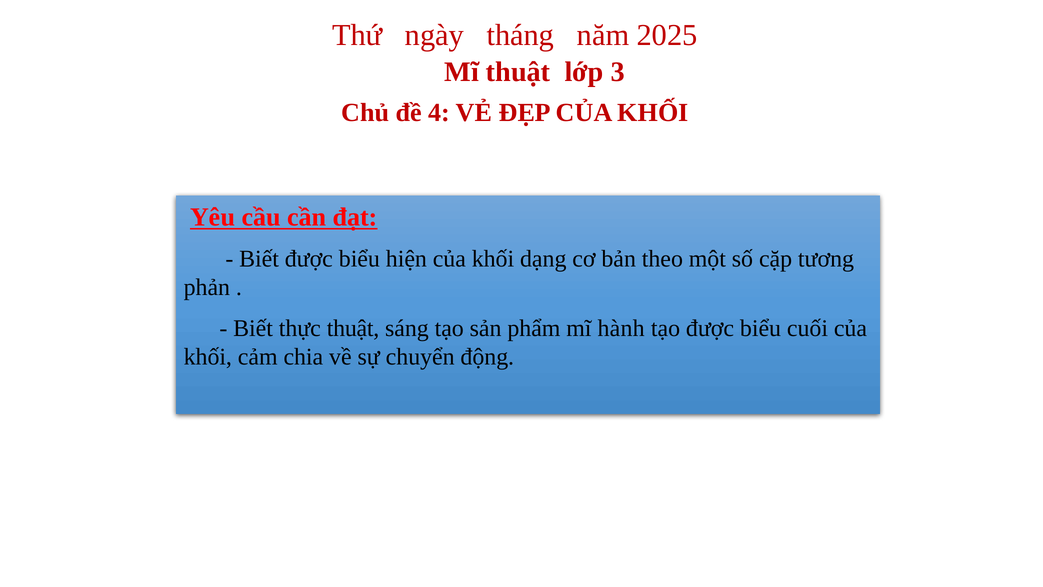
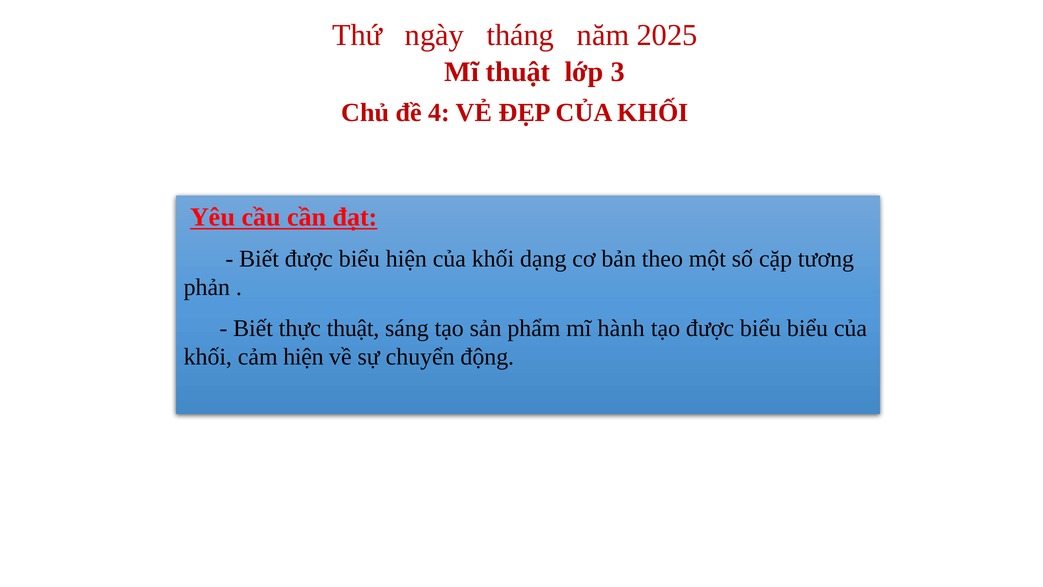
biểu cuối: cuối -> biểu (808, 328)
cảm chia: chia -> hiện (303, 357)
